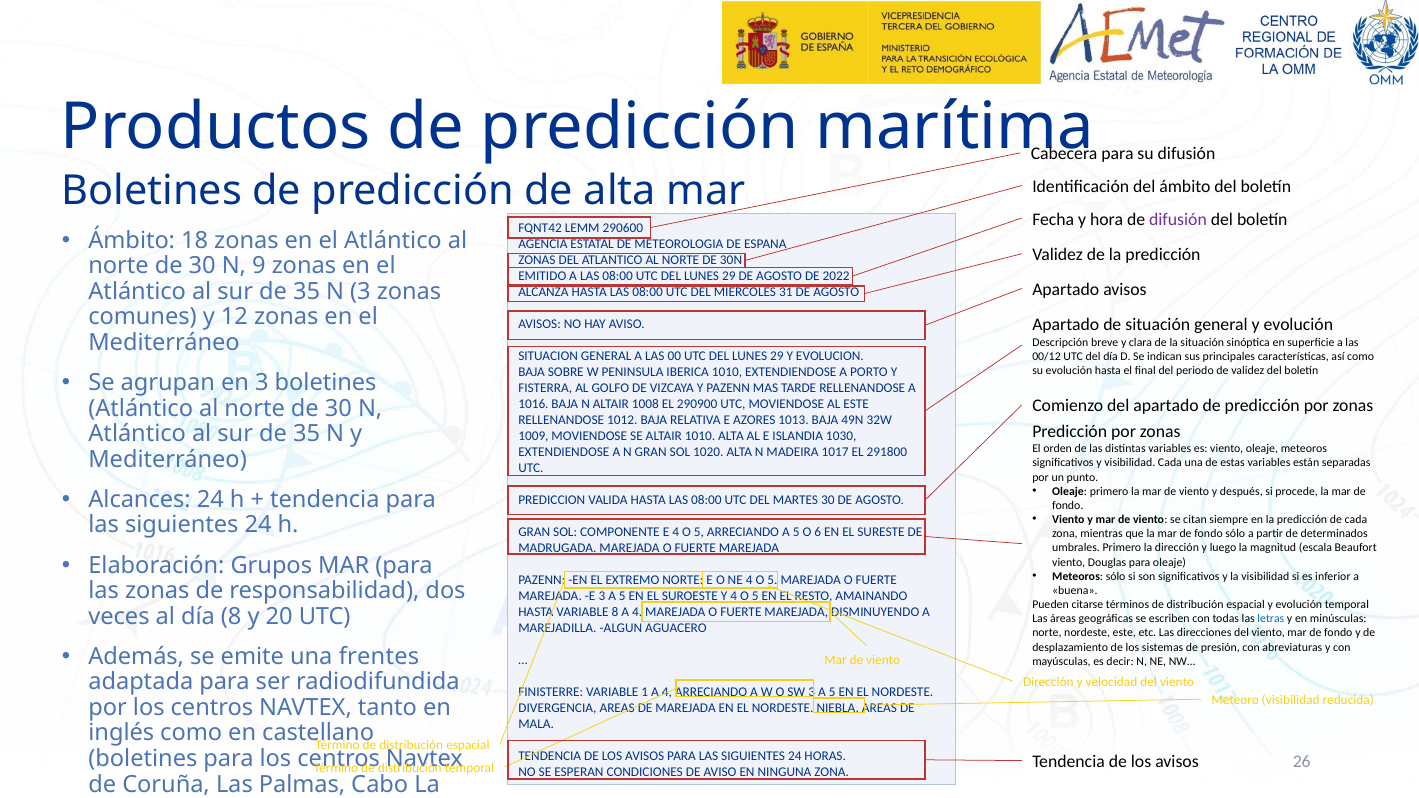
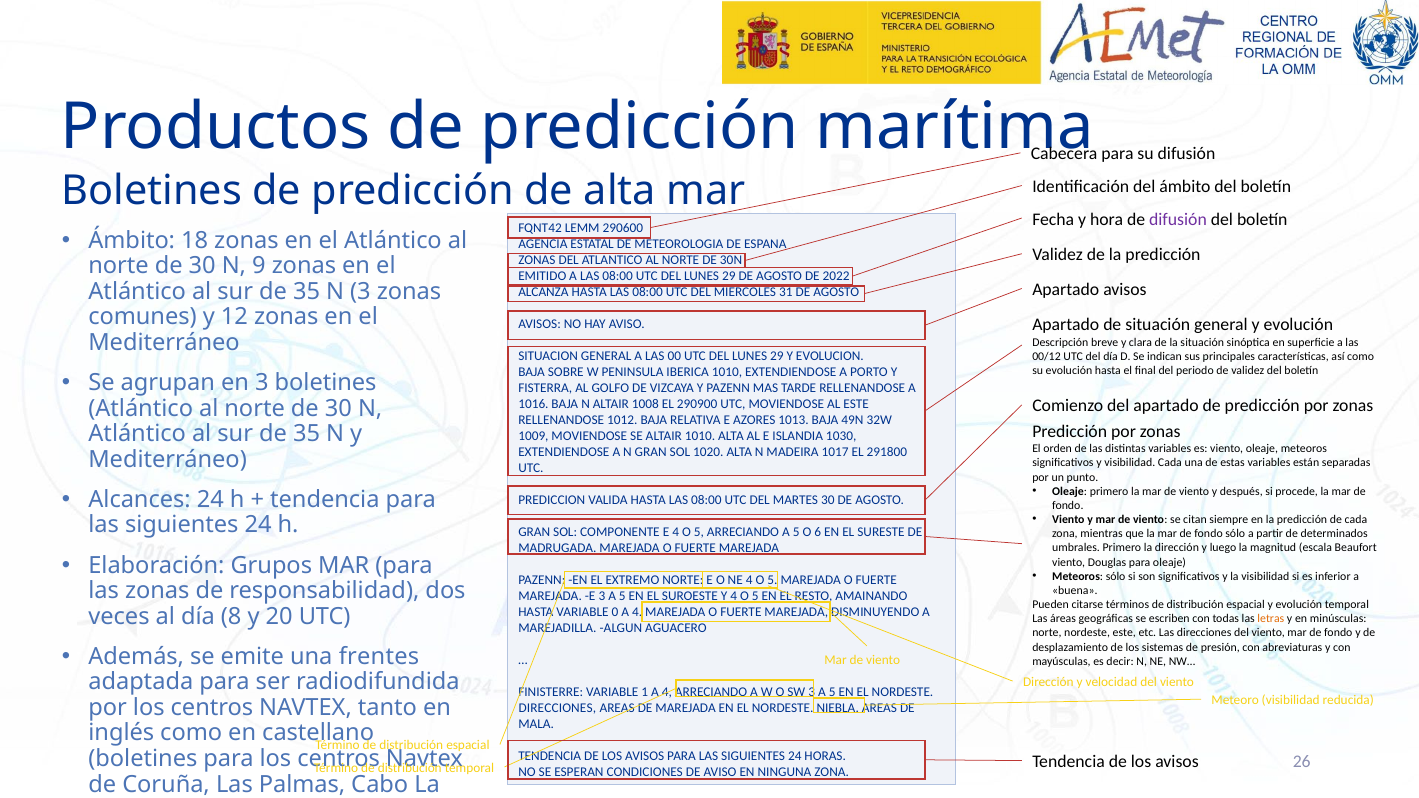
VARIABLE 8: 8 -> 0 (615, 612)
letras colour: blue -> orange (1271, 619)
DIVERGENCIA: DIVERGENCIA -> DIRECCIONES (557, 708)
